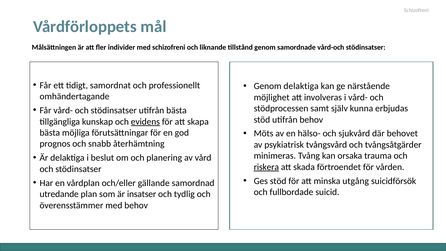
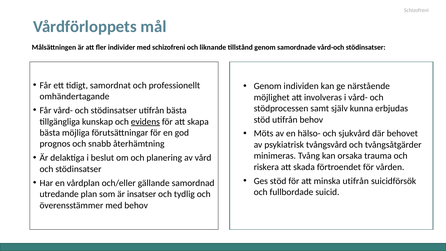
Genom delaktiga: delaktiga -> individen (301, 86)
riskera underline: present -> none (266, 167)
minska utgång: utgång -> utifrån (356, 181)
